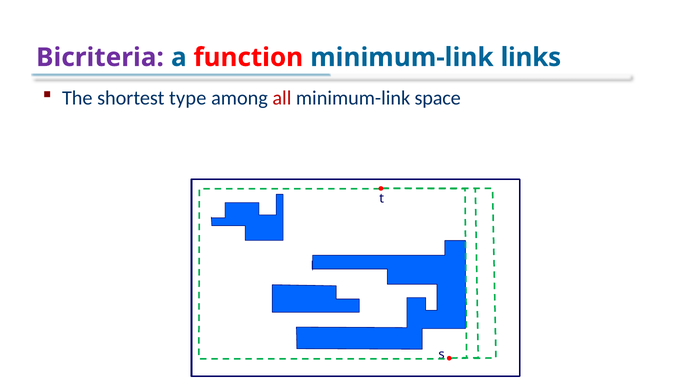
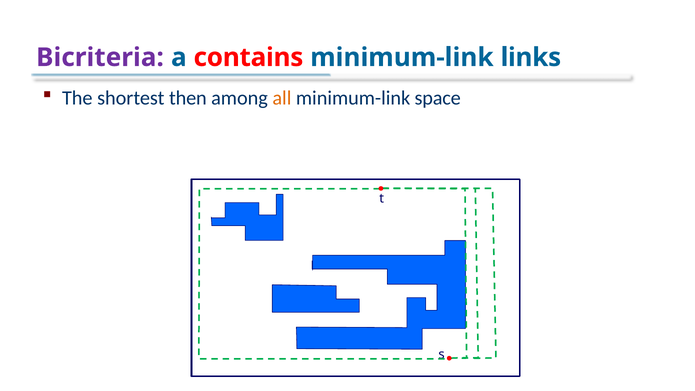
function: function -> contains (248, 57)
type: type -> then (188, 98)
all colour: red -> orange (282, 98)
